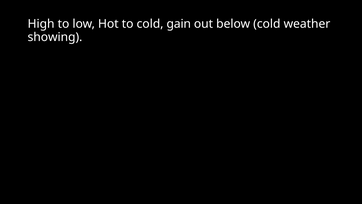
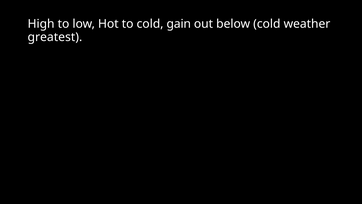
showing: showing -> greatest (55, 37)
